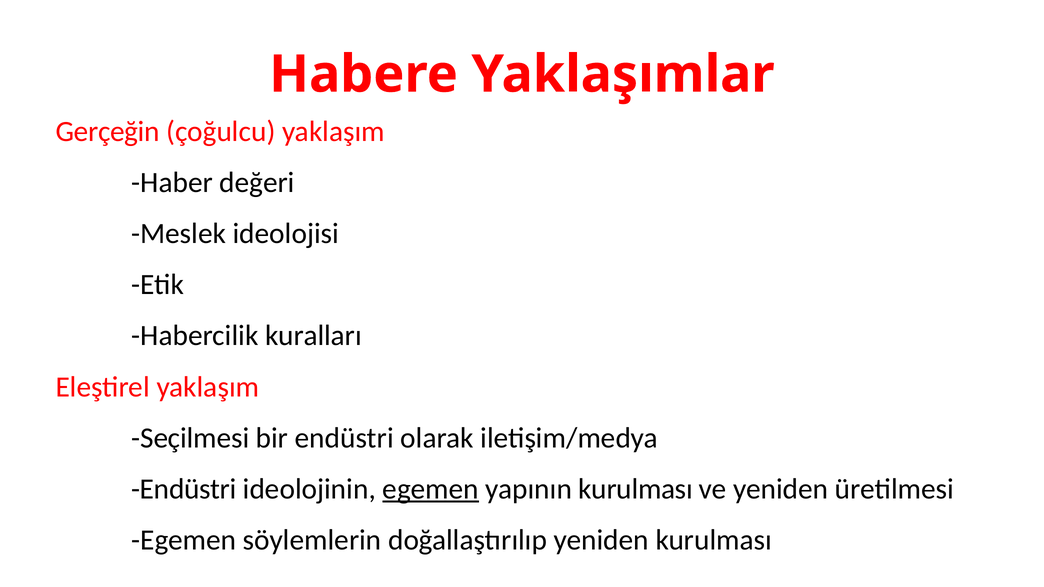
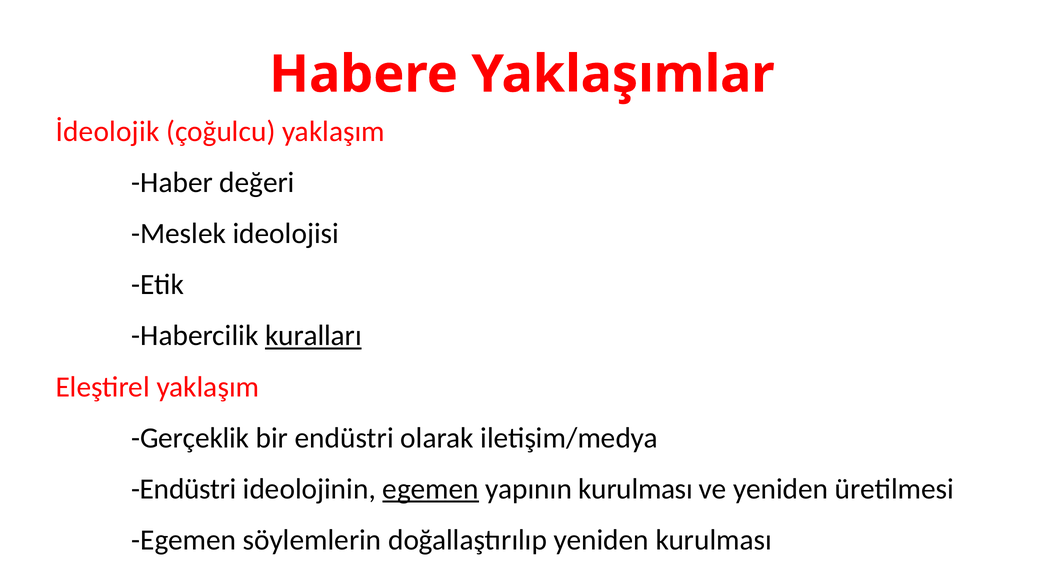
Gerçeğin: Gerçeğin -> İdeolojik (107, 132)
kuralları underline: none -> present (313, 336)
Seçilmesi: Seçilmesi -> Gerçeklik (190, 438)
